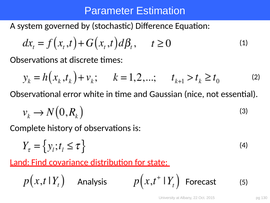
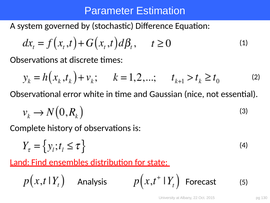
covariance: covariance -> ensembles (69, 162)
